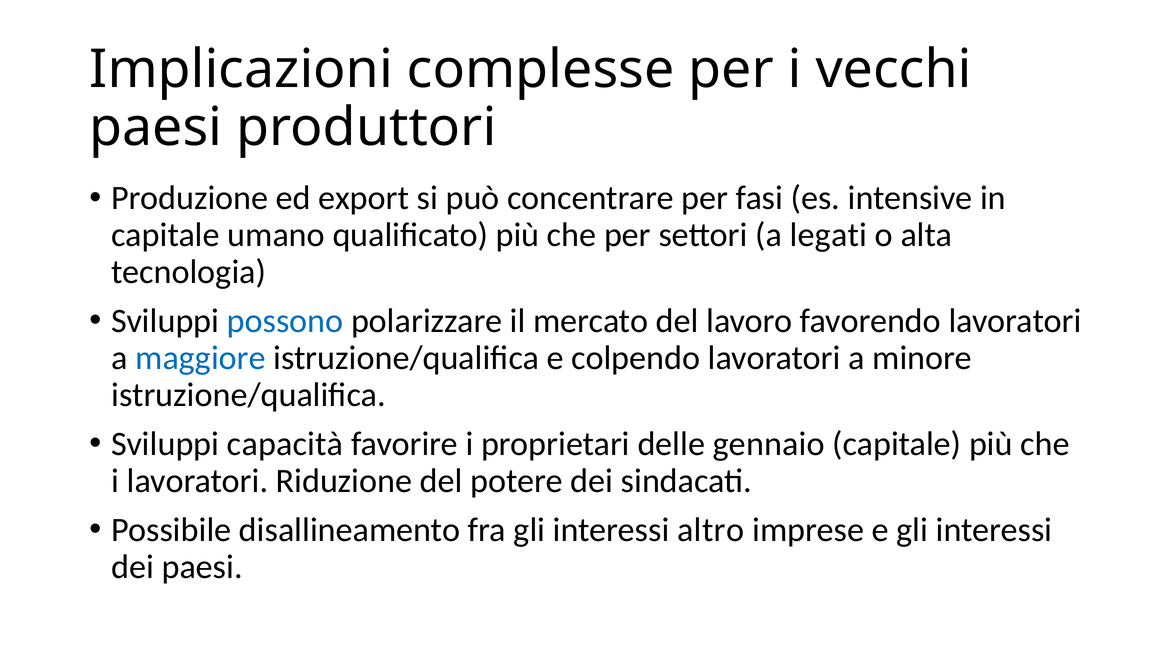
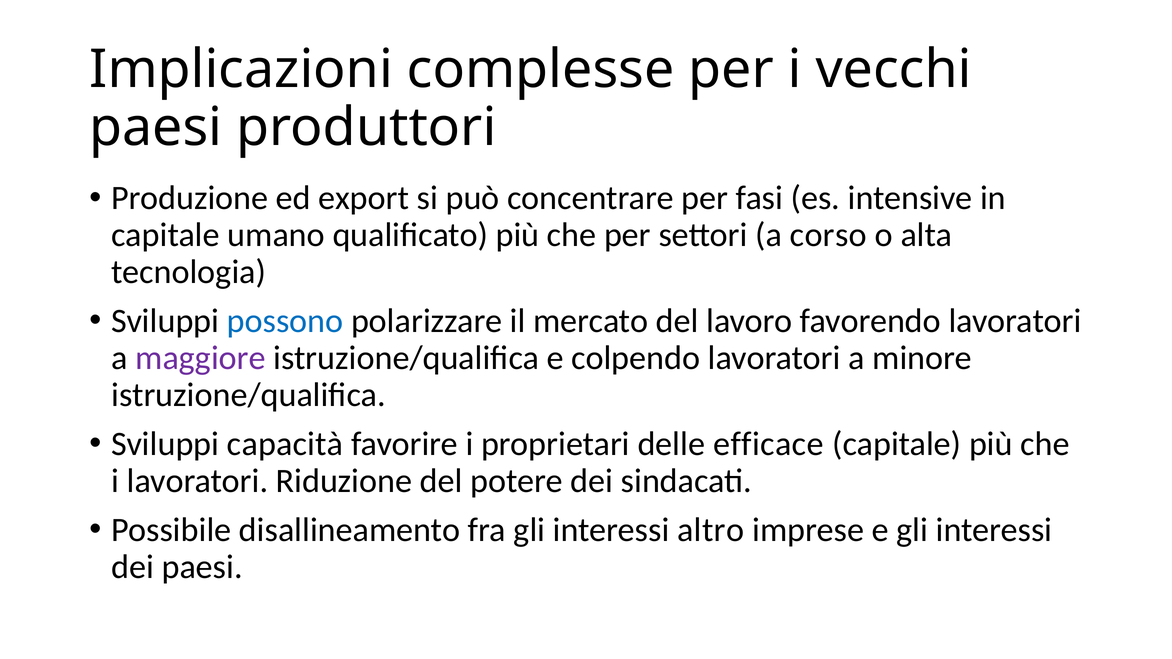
legati: legati -> corso (828, 235)
maggiore colour: blue -> purple (201, 358)
gennaio: gennaio -> efficace (769, 444)
